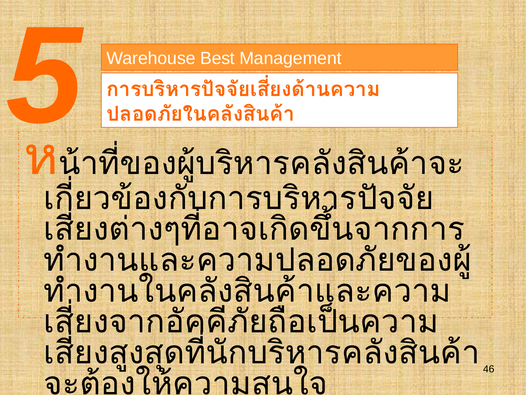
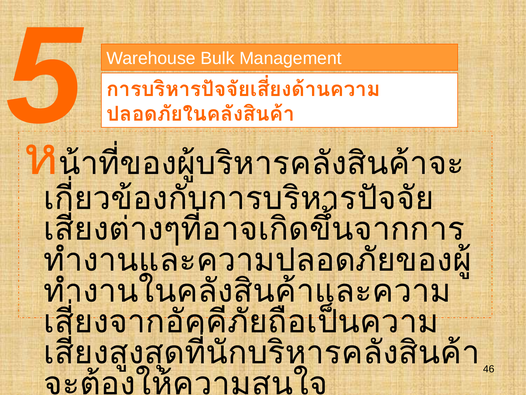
Best: Best -> Bulk (217, 58)
